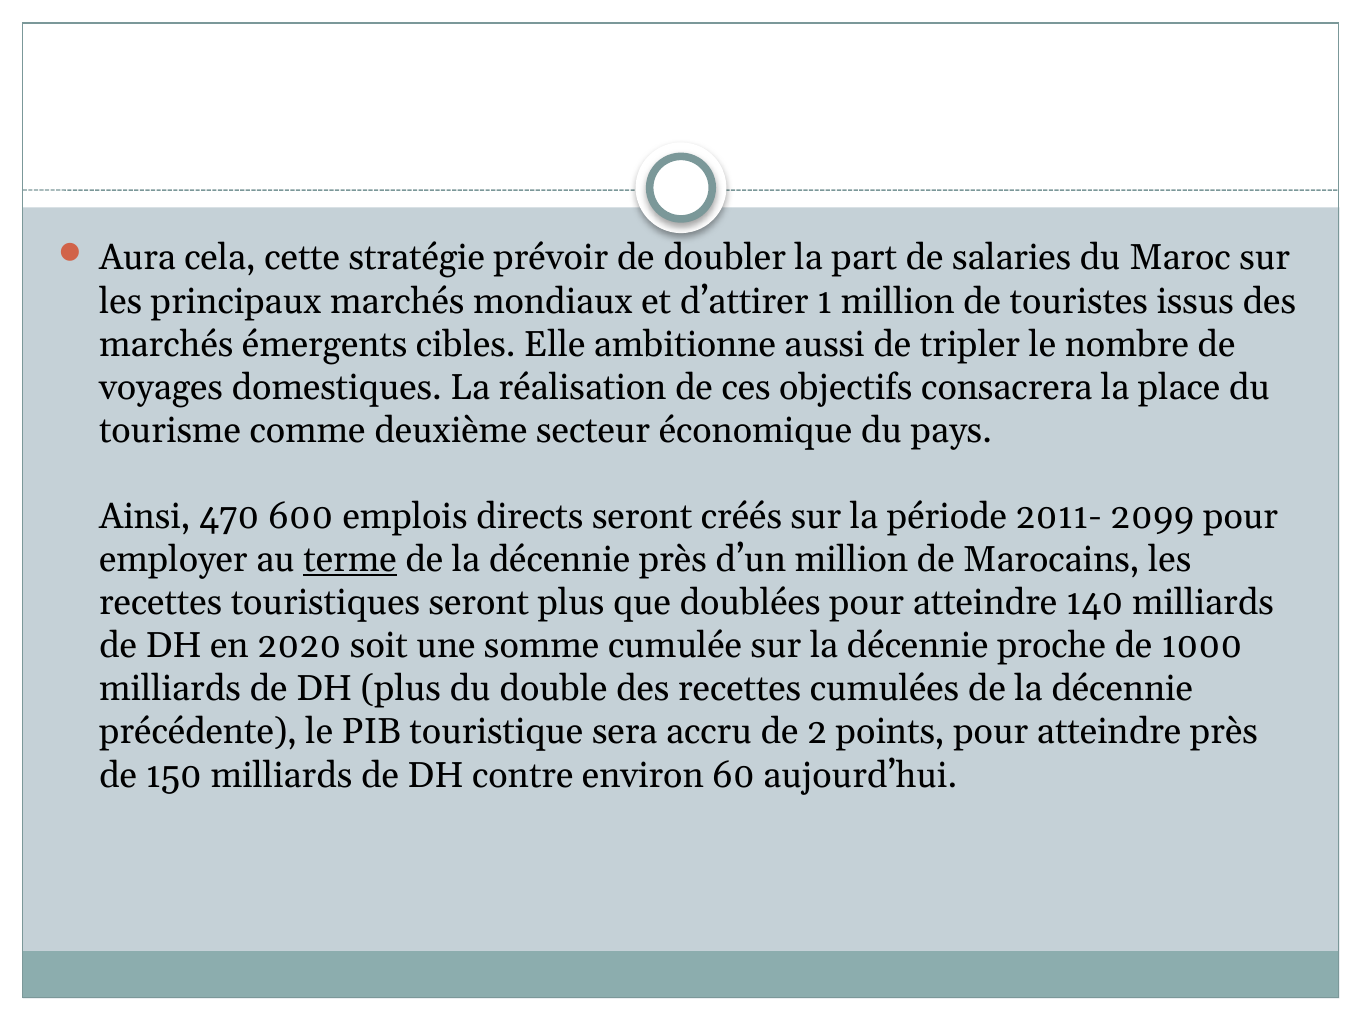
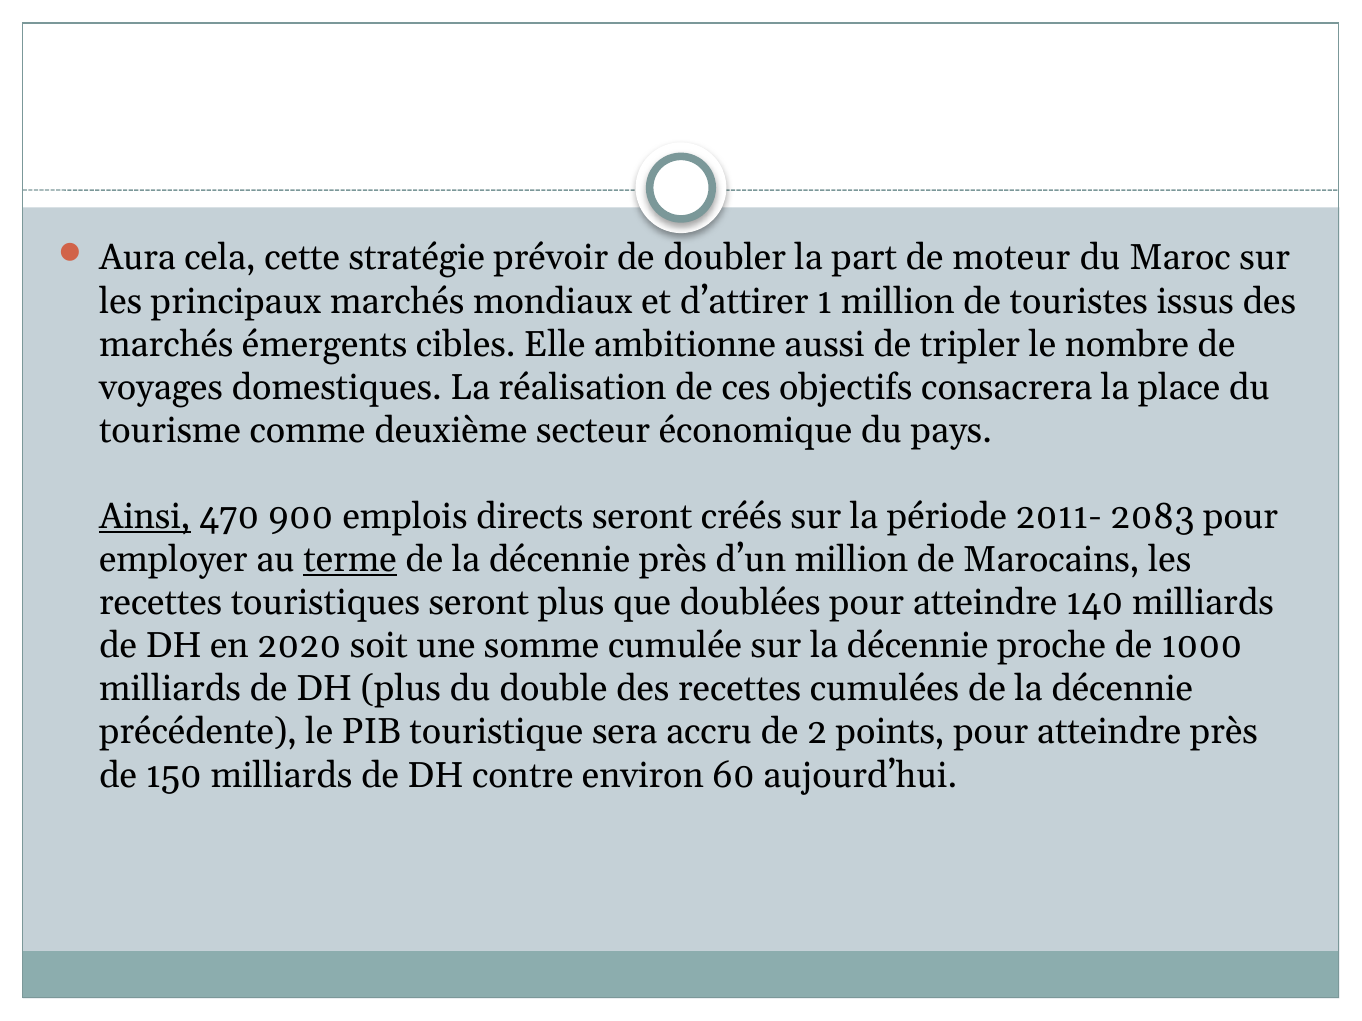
salaries: salaries -> moteur (1011, 258)
Ainsi underline: none -> present (145, 517)
600: 600 -> 900 (301, 517)
2099: 2099 -> 2083 (1152, 517)
